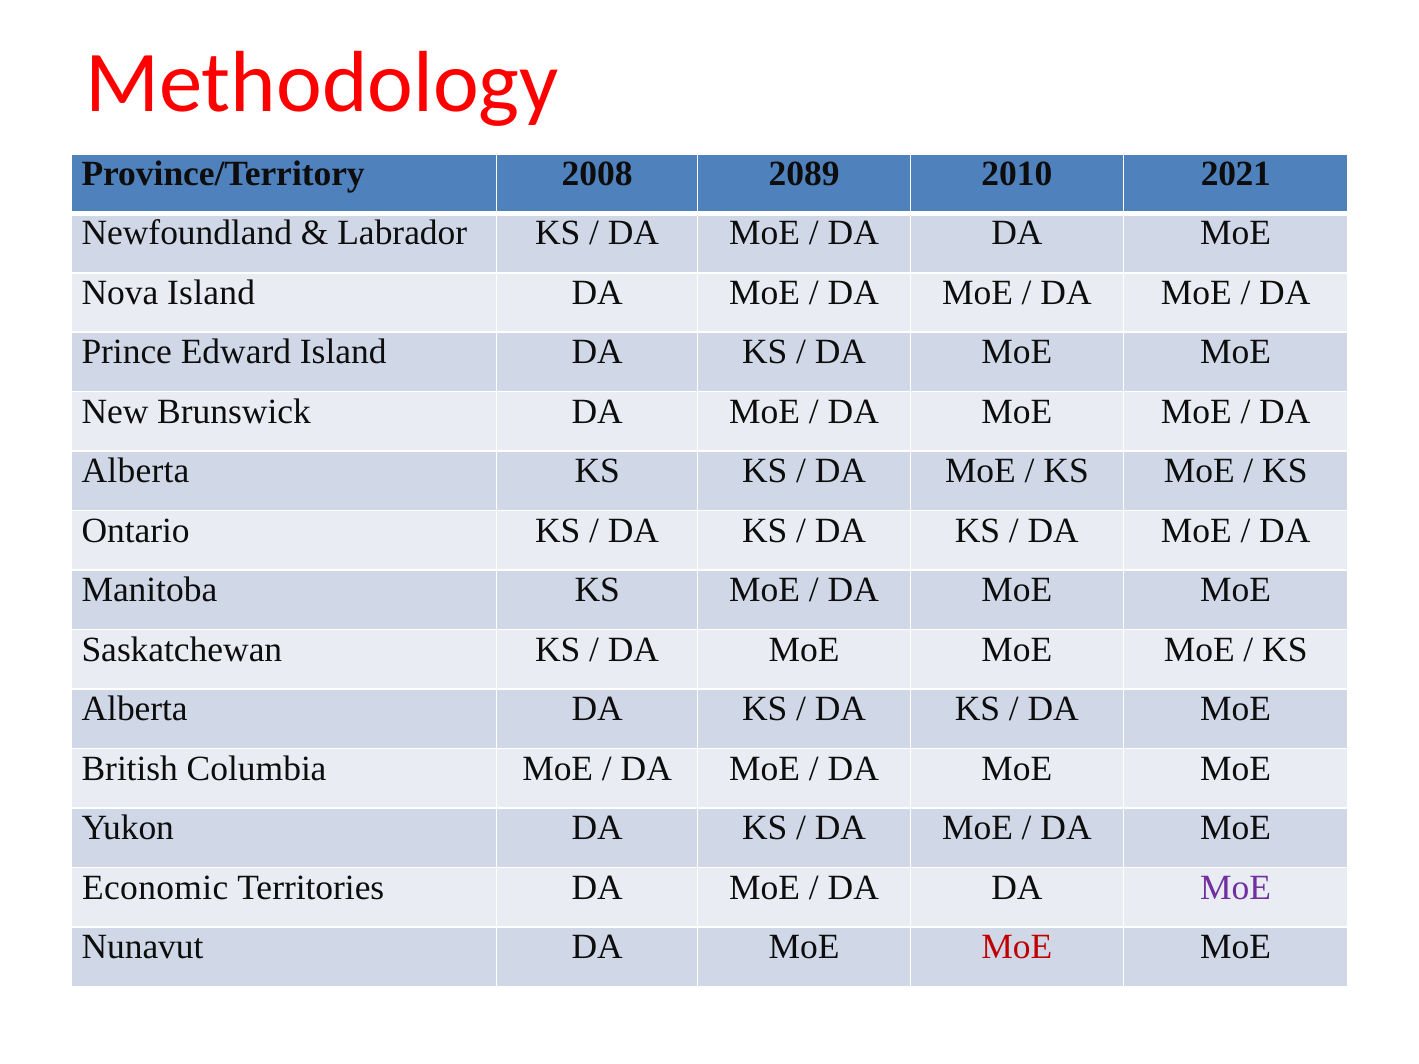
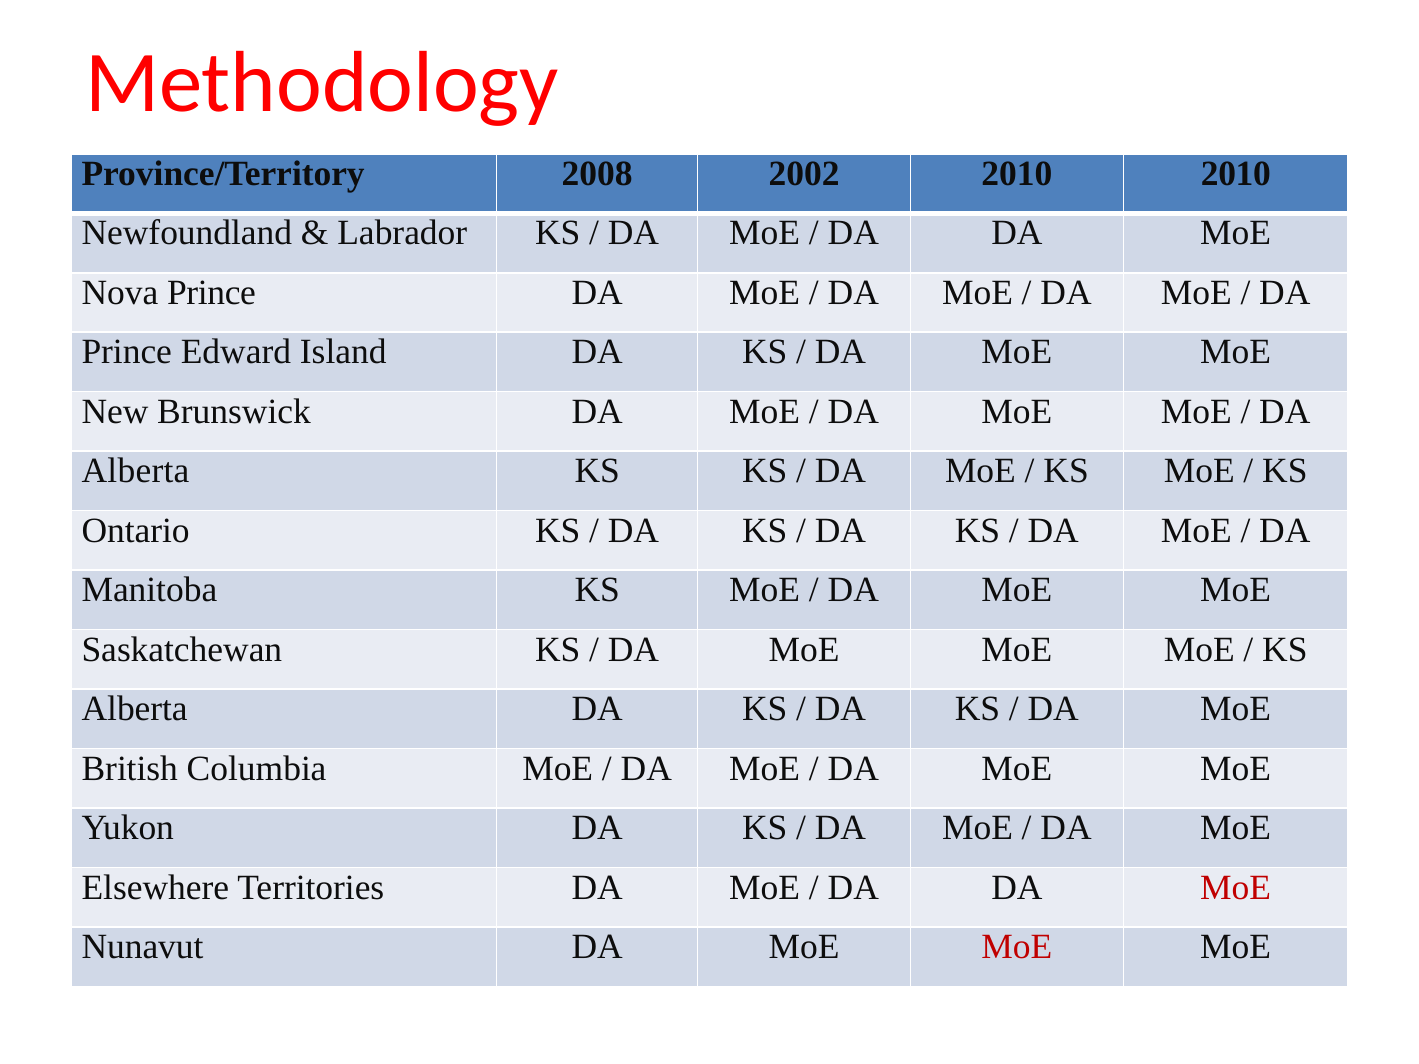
2089: 2089 -> 2002 (804, 174)
2010 2021: 2021 -> 2010 (1236, 174)
Nova Island: Island -> Prince (211, 293)
Economic: Economic -> Elsewhere (155, 888)
MoE colour: purple -> red (1236, 888)
